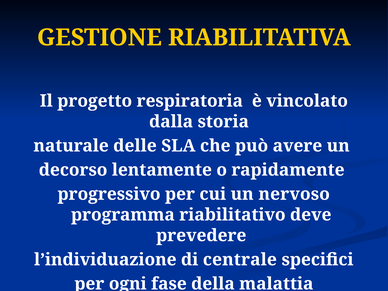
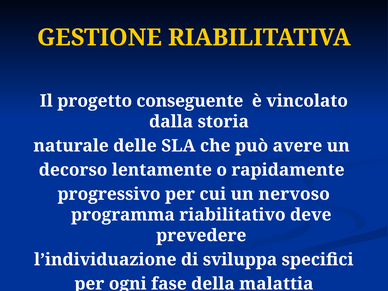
respiratoria: respiratoria -> conseguente (190, 101)
centrale: centrale -> sviluppa (240, 260)
